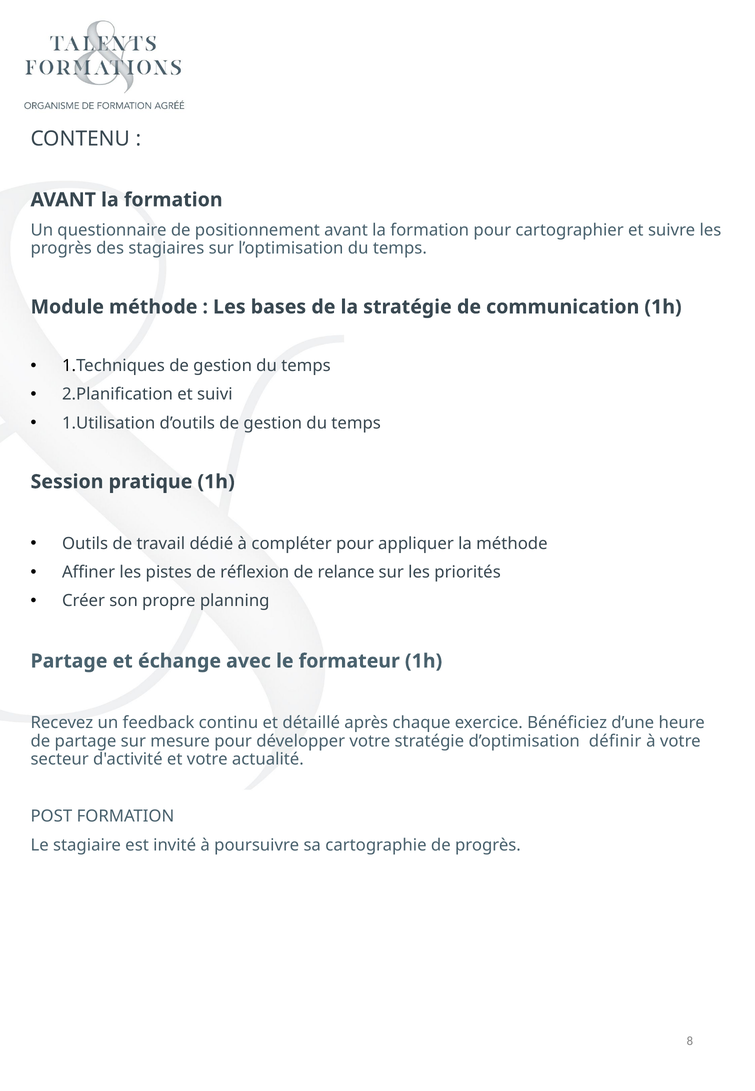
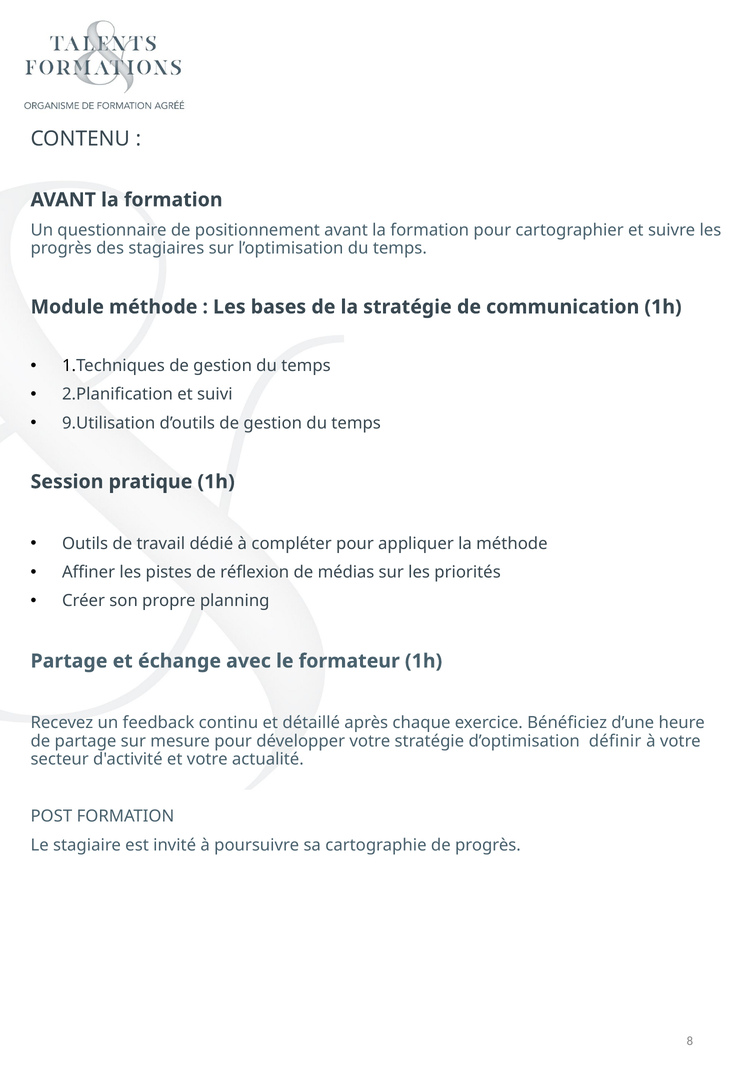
1.Utilisation: 1.Utilisation -> 9.Utilisation (109, 423)
relance: relance -> médias (346, 572)
